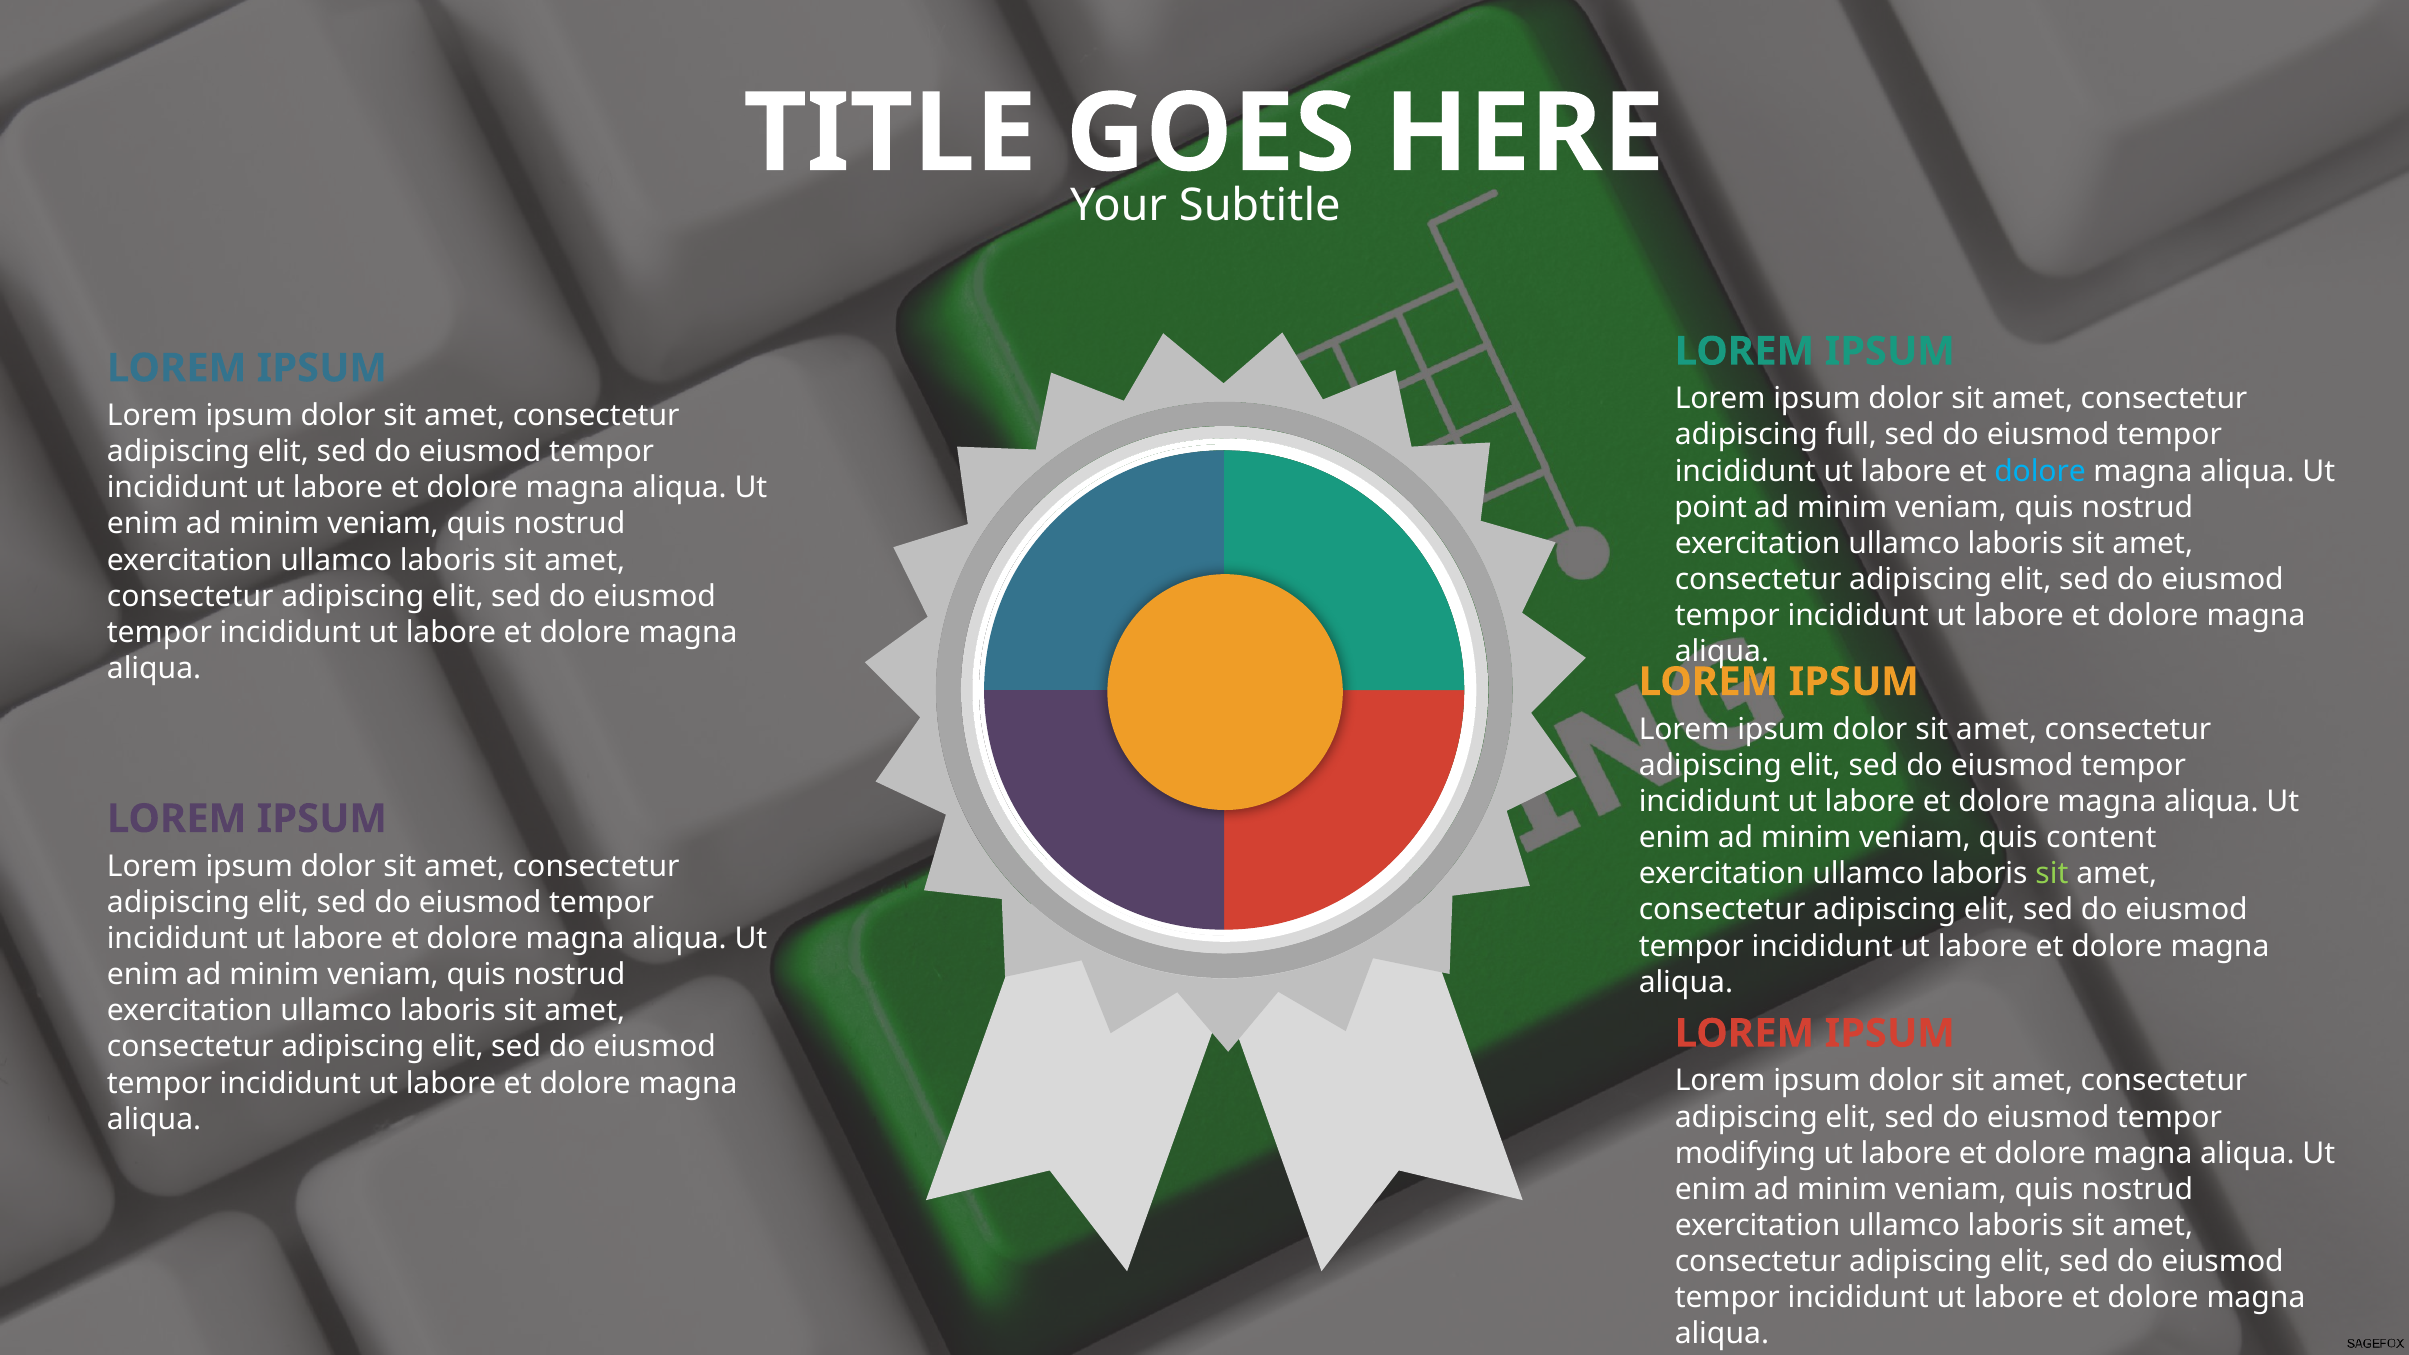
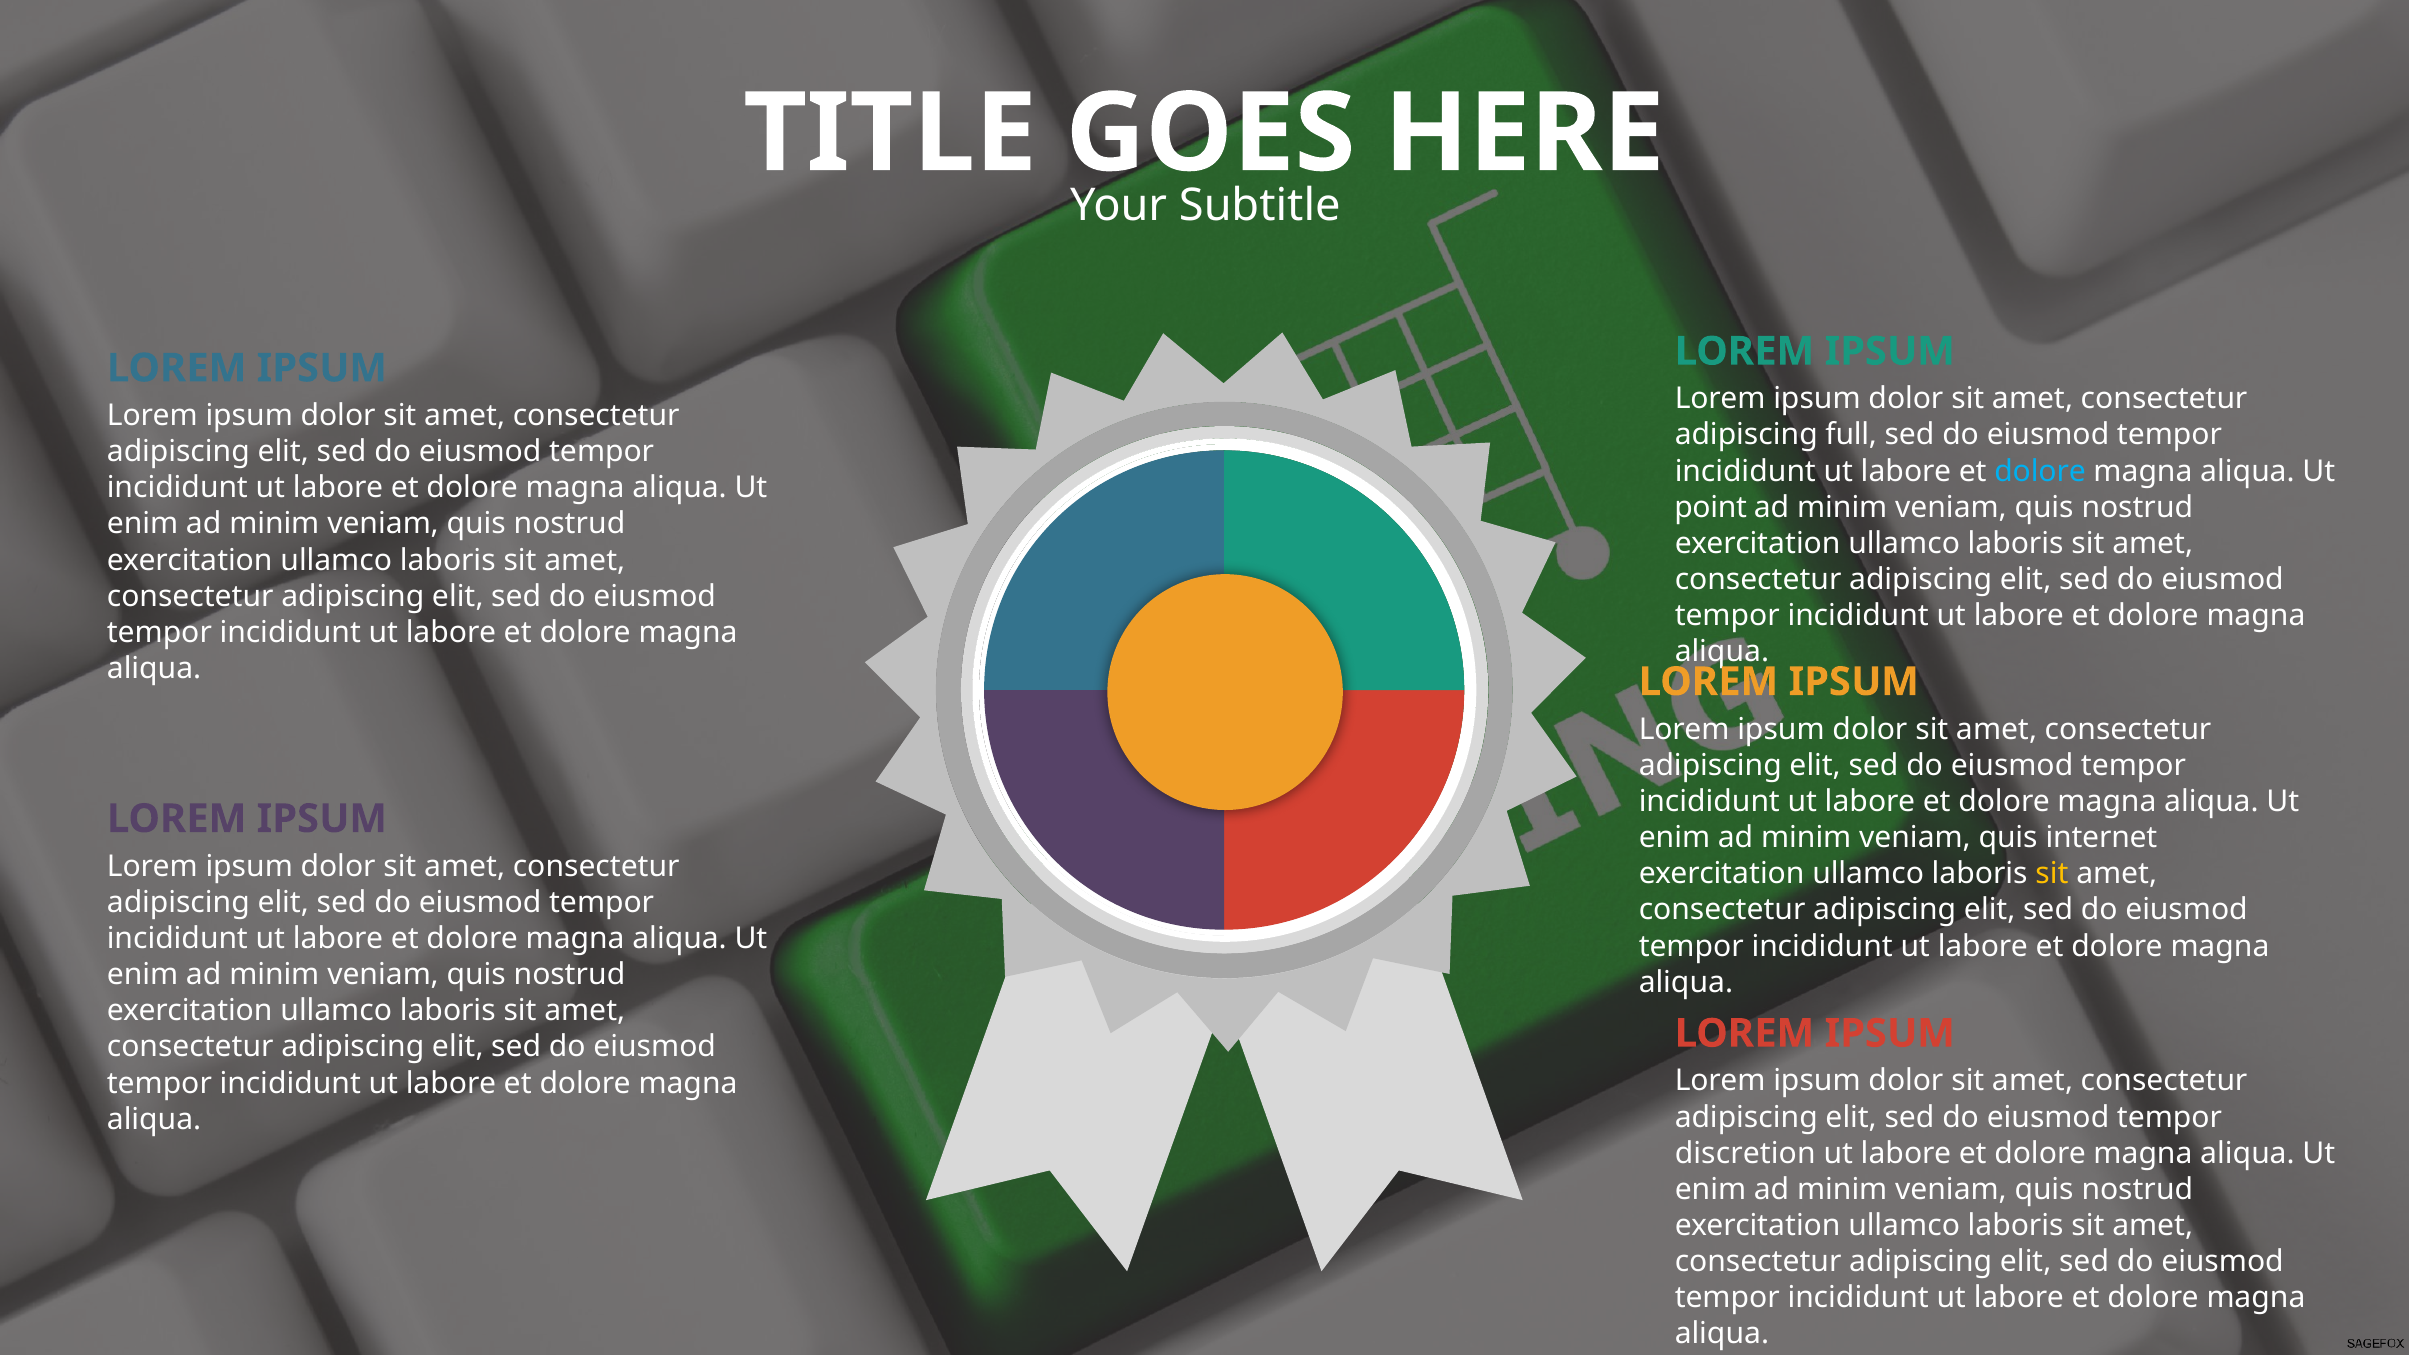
content: content -> internet (2101, 838)
sit colour: light green -> yellow (2052, 874)
modifying: modifying -> discretion (1745, 1153)
